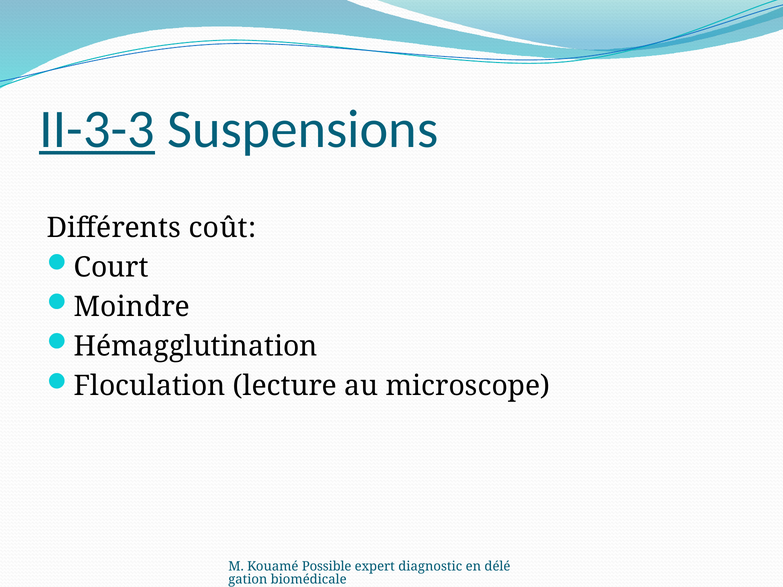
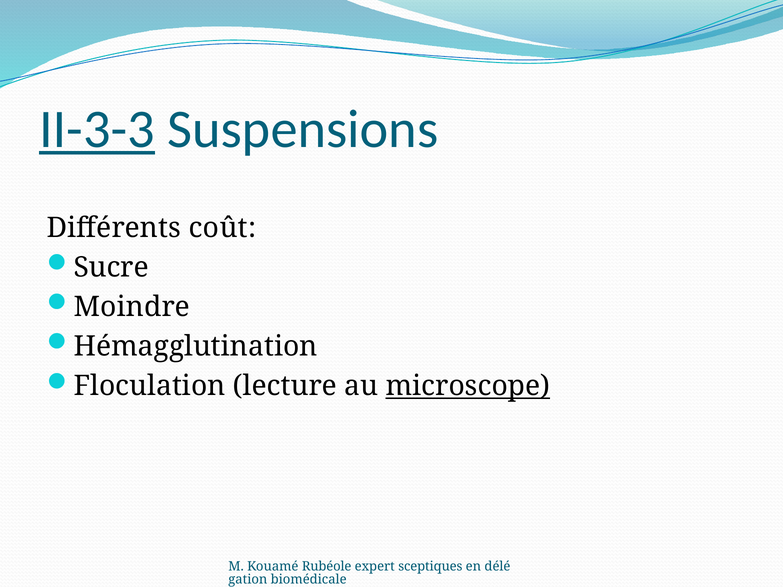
Court: Court -> Sucre (111, 268)
microscope underline: none -> present (468, 386)
Possible: Possible -> Rubéole (327, 567)
diagnostic: diagnostic -> sceptiques (430, 567)
